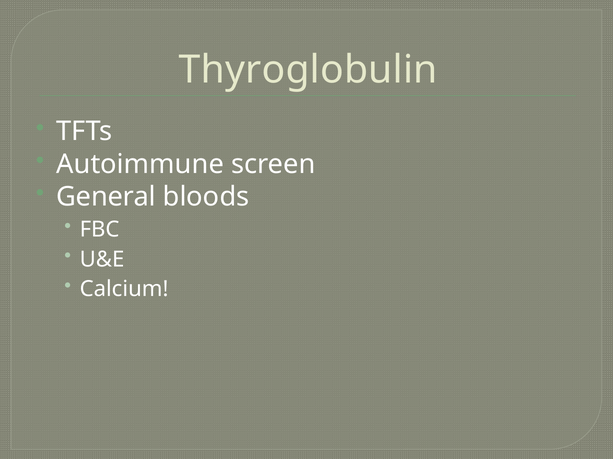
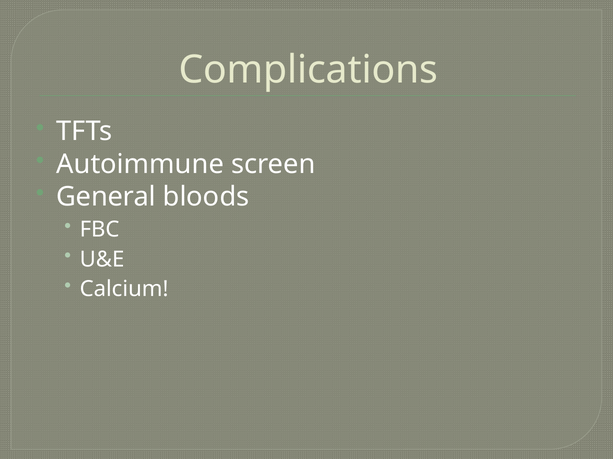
Thyroglobulin: Thyroglobulin -> Complications (308, 70)
